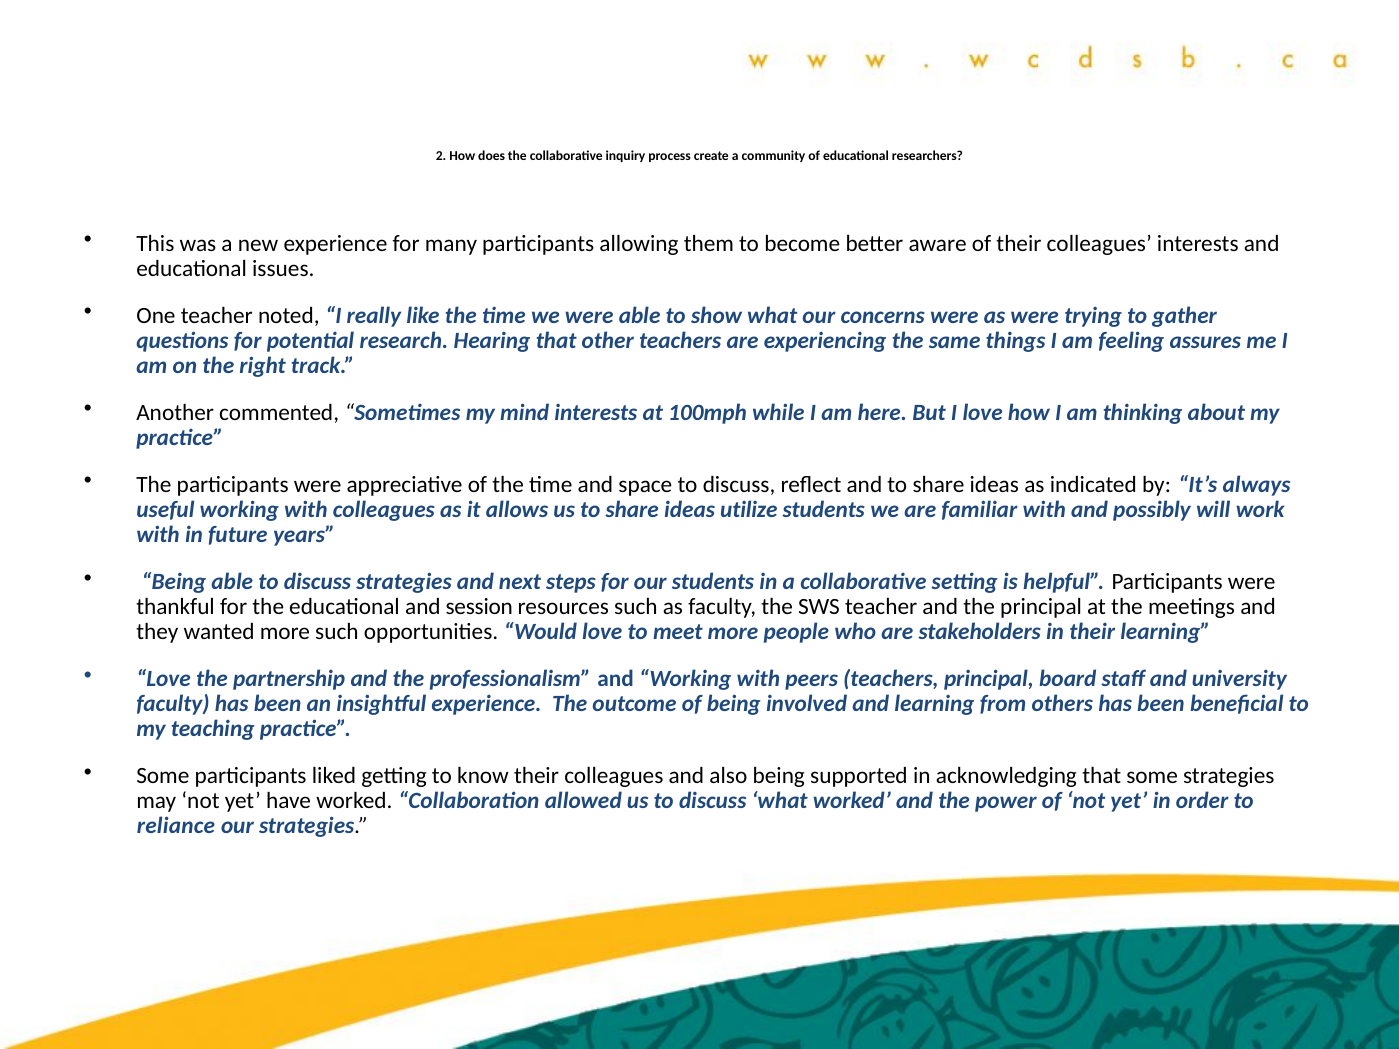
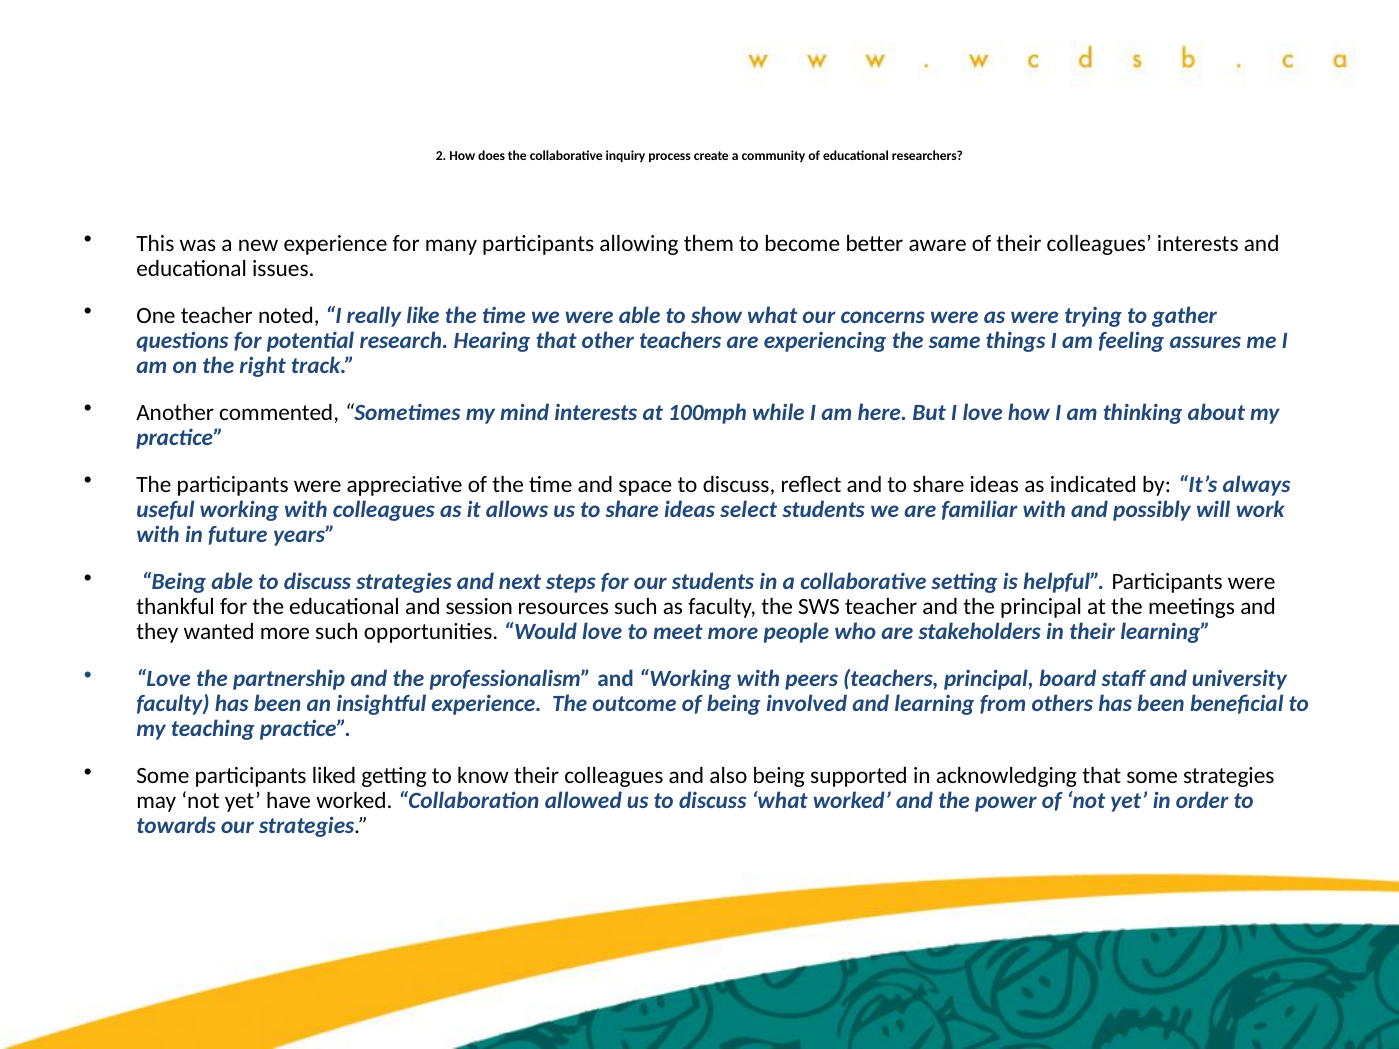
utilize: utilize -> select (749, 510)
reliance: reliance -> towards (176, 826)
